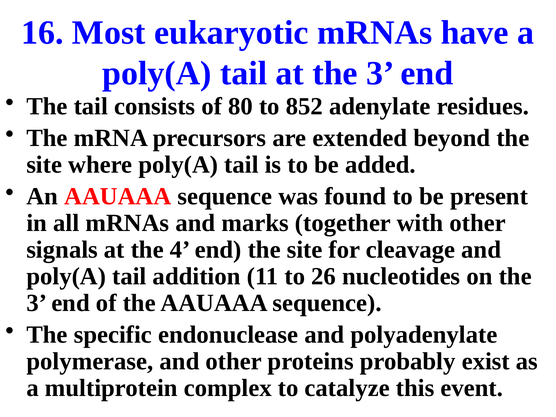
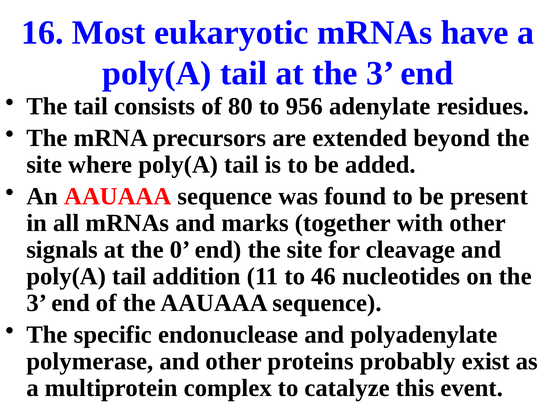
852: 852 -> 956 (304, 106)
4: 4 -> 0 (180, 250)
26: 26 -> 46 (324, 276)
